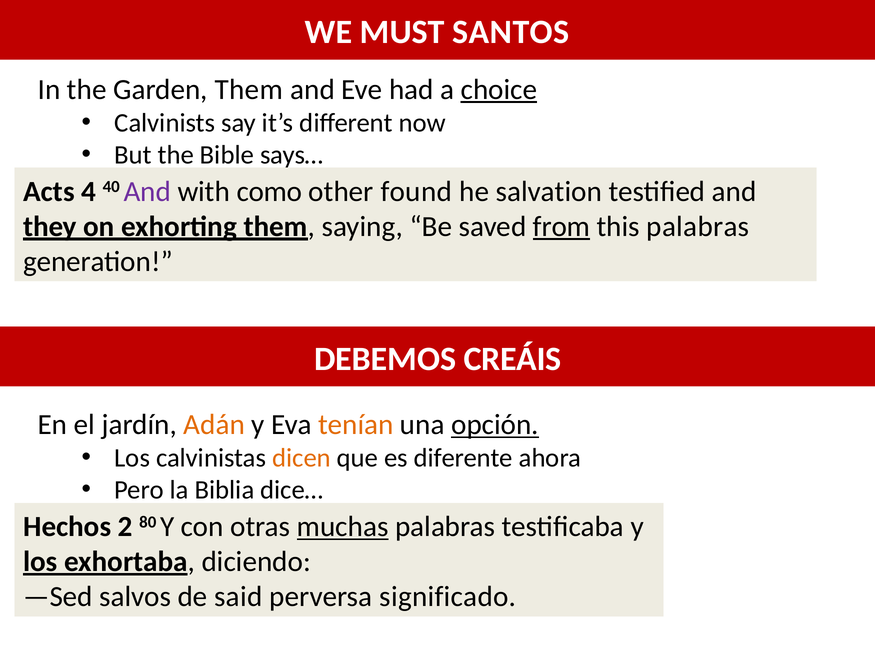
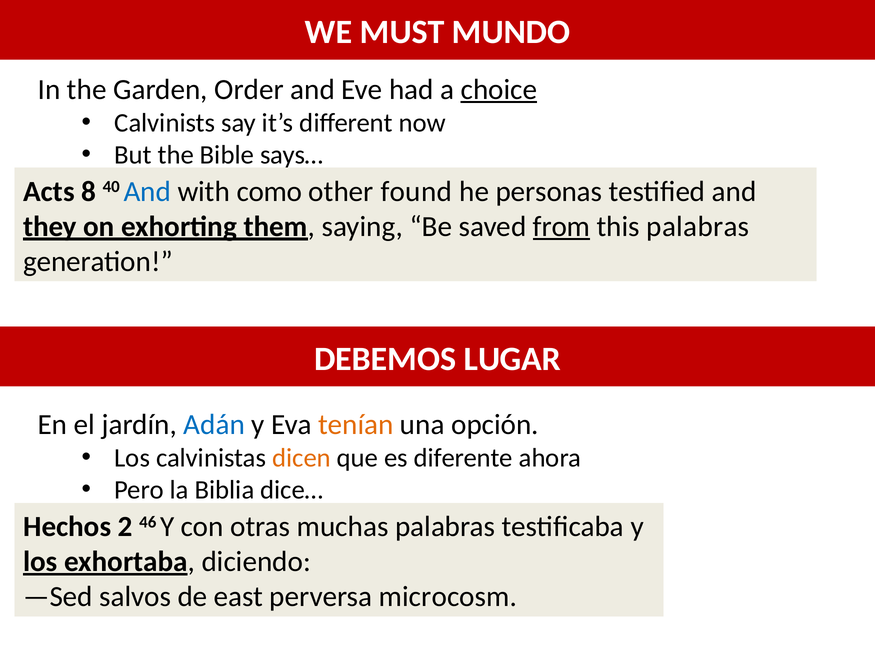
SANTOS: SANTOS -> MUNDO (511, 32)
Garden Them: Them -> Order (249, 89)
4: 4 -> 8 (89, 192)
And colour: purple -> blue (147, 192)
salvation: salvation -> personas (549, 192)
CREÁIS: CREÁIS -> LUGAR (512, 359)
Adán colour: orange -> blue (214, 425)
opción underline: present -> none (495, 425)
80: 80 -> 46 (148, 522)
muchas underline: present -> none (343, 527)
said: said -> east (239, 597)
significado: significado -> microcosm (448, 597)
